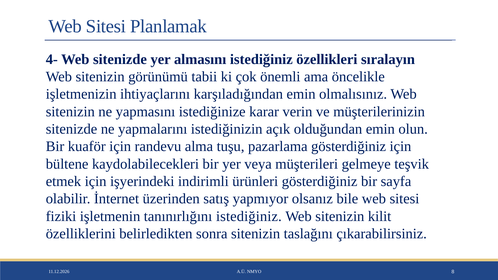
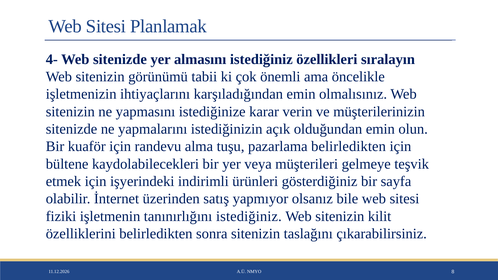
pazarlama gösterdiğiniz: gösterdiğiniz -> belirledikten (349, 147)
